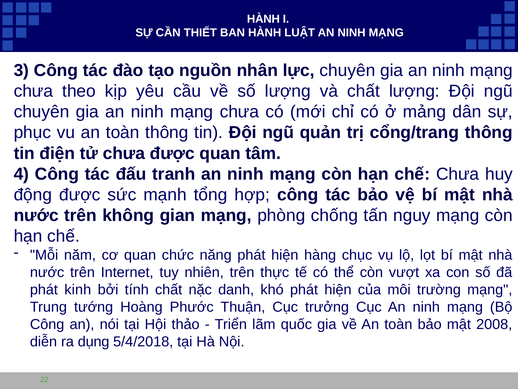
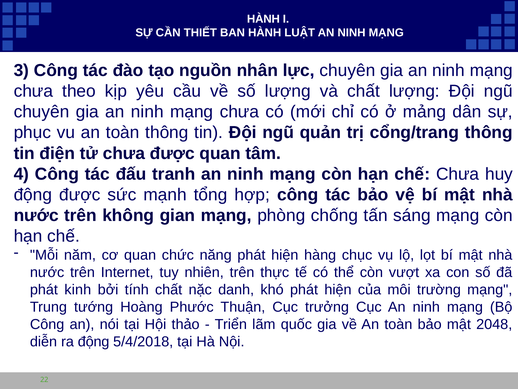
nguy: nguy -> sáng (412, 215)
2008: 2008 -> 2048 (494, 324)
ra dụng: dụng -> động (94, 341)
